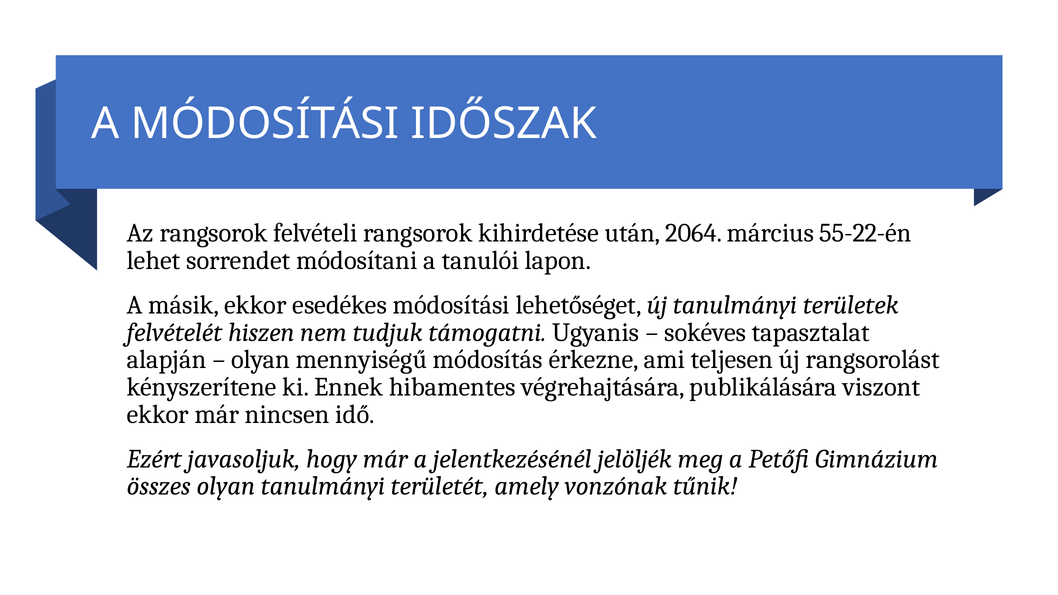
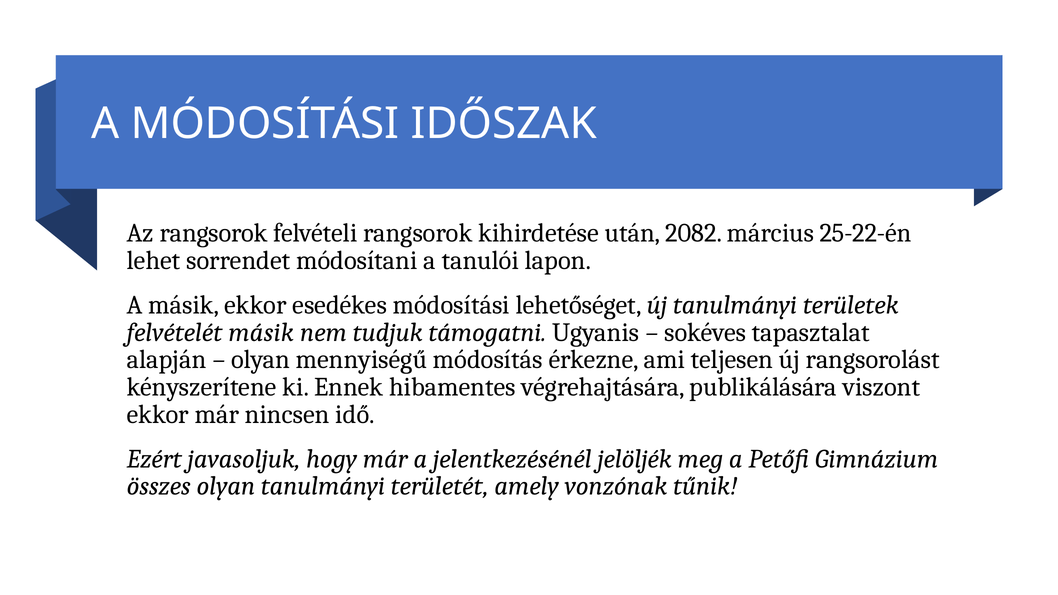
2064: 2064 -> 2082 (694, 233)
55-22-én: 55-22-én -> 25-22-én (866, 233)
felvételét hiszen: hiszen -> másik (261, 332)
